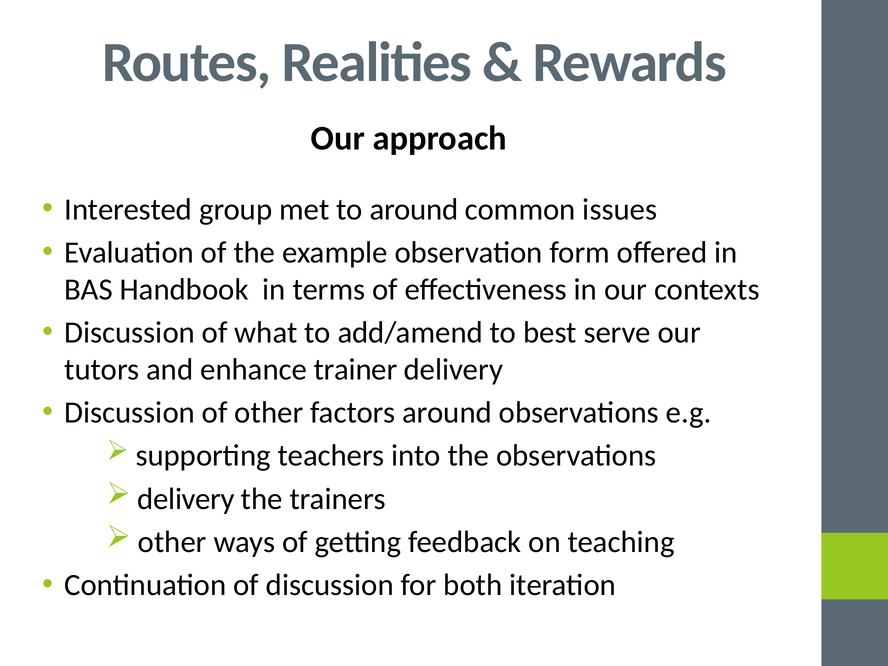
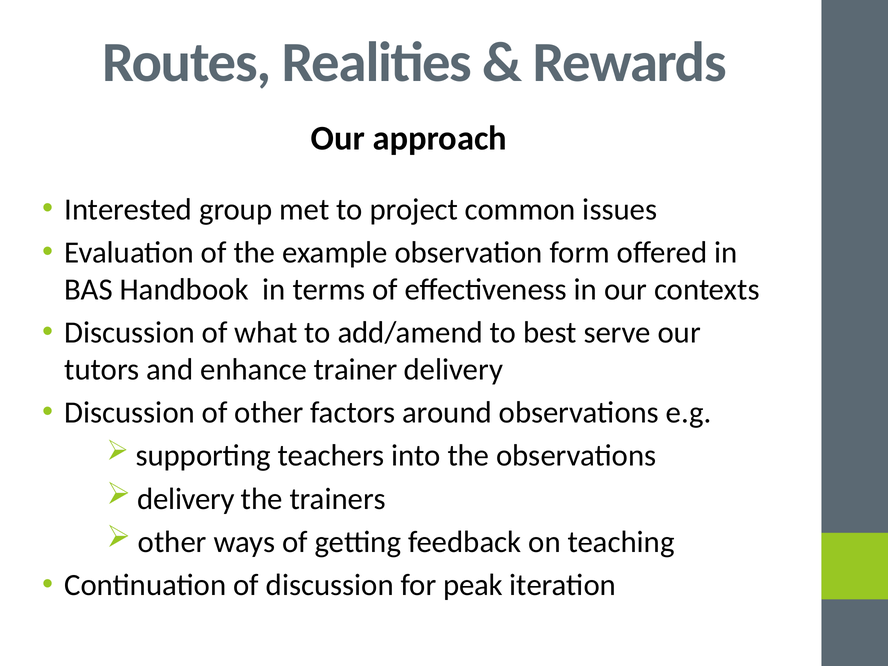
to around: around -> project (414, 209)
both: both -> peak (473, 585)
